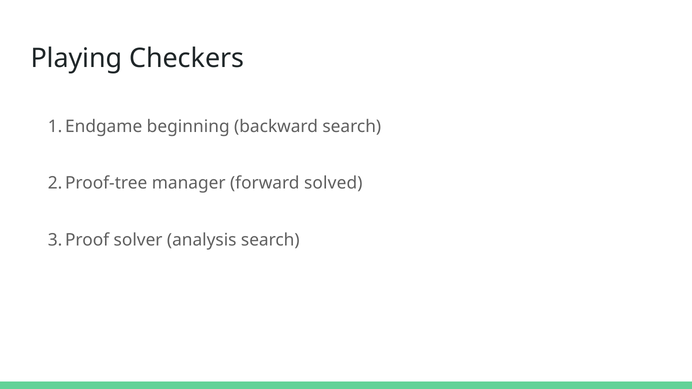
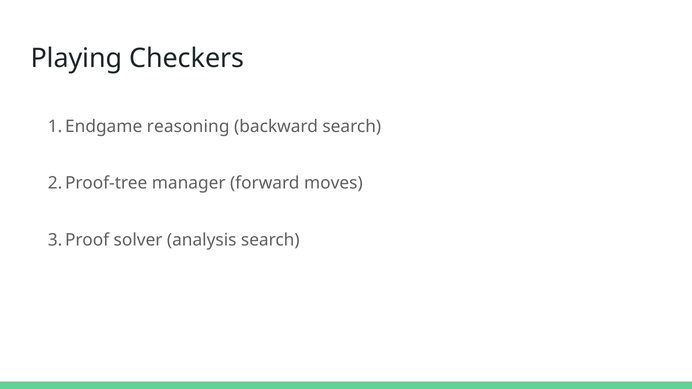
beginning: beginning -> reasoning (188, 126)
solved: solved -> moves (333, 183)
